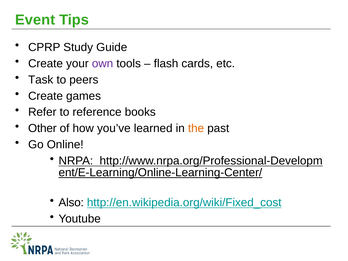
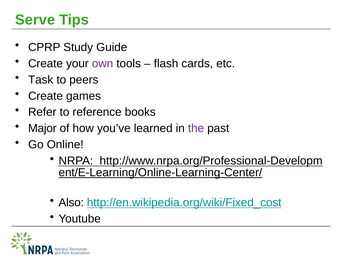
Event: Event -> Serve (35, 20)
Other: Other -> Major (42, 128)
the colour: orange -> purple (196, 128)
